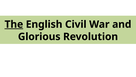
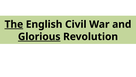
Glorious underline: none -> present (39, 36)
